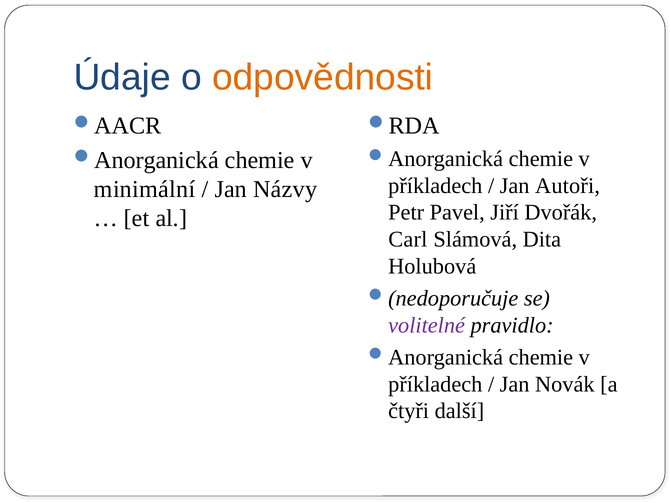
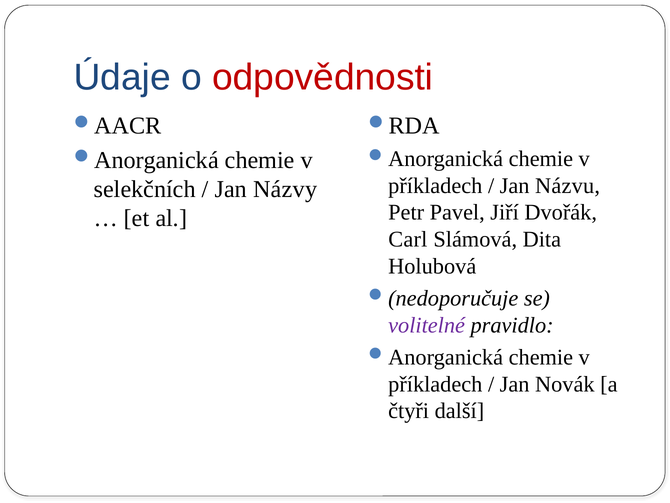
odpovědnosti colour: orange -> red (323, 77)
Autoři: Autoři -> Názvu (568, 186)
minimální: minimální -> selekčních (145, 189)
